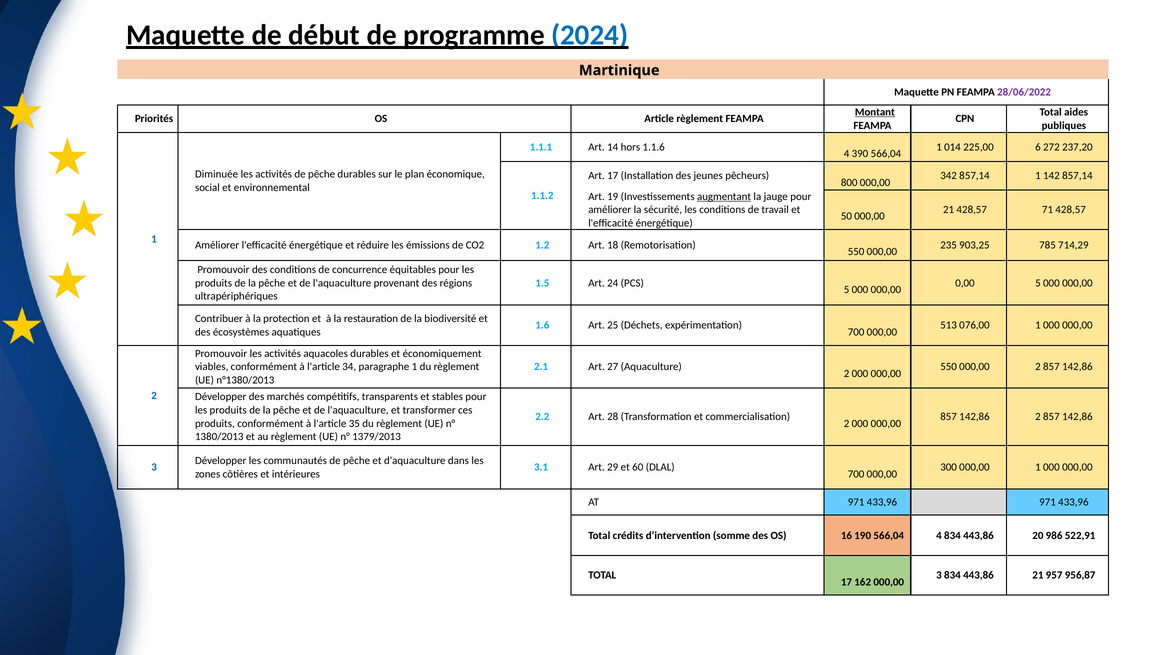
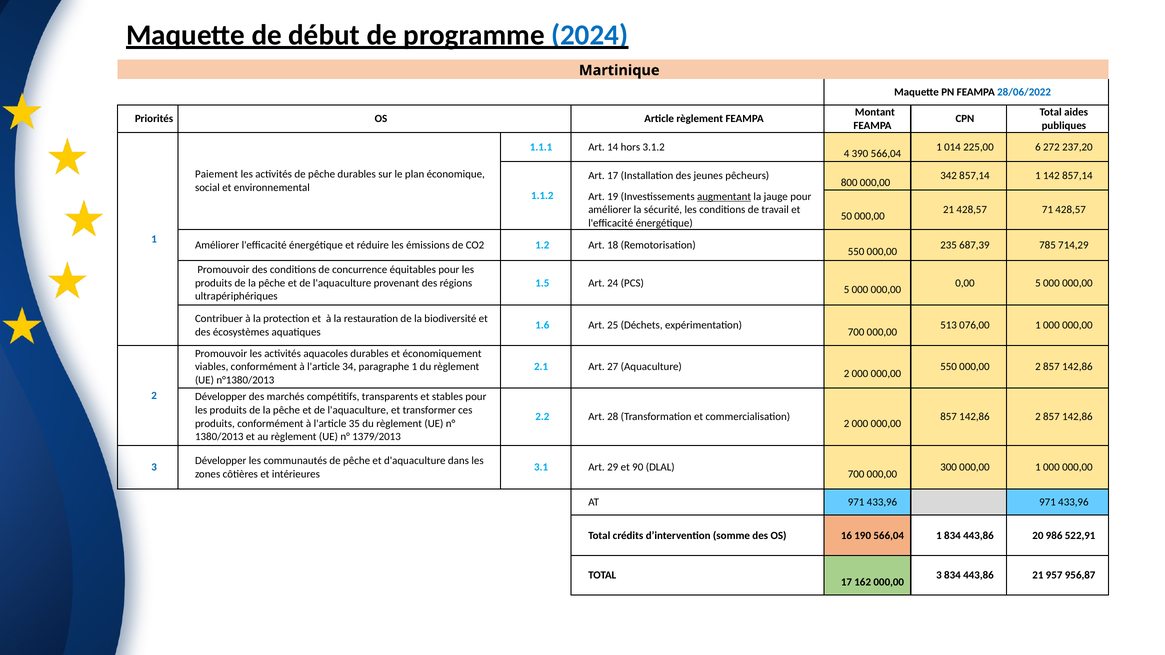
28/06/2022 colour: purple -> blue (1024, 92)
Montant underline: present -> none (875, 112)
1.1.6: 1.1.6 -> 3.1.2 (654, 147)
Diminuée: Diminuée -> Paiement (217, 174)
903,25: 903,25 -> 687,39 (974, 245)
60: 60 -> 90 (638, 468)
190 566,04 4: 4 -> 1 (939, 536)
